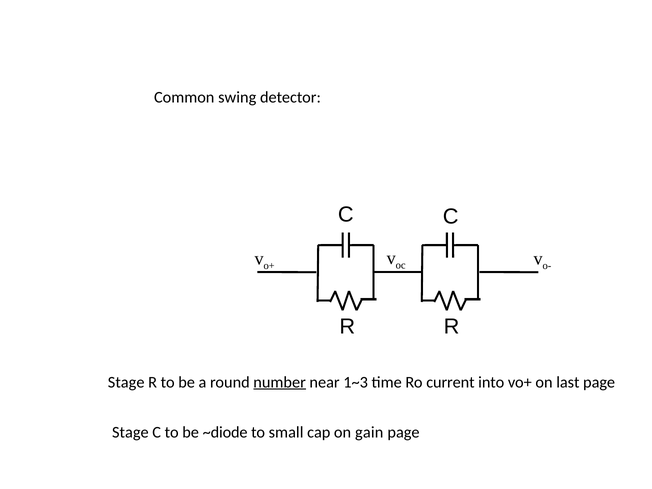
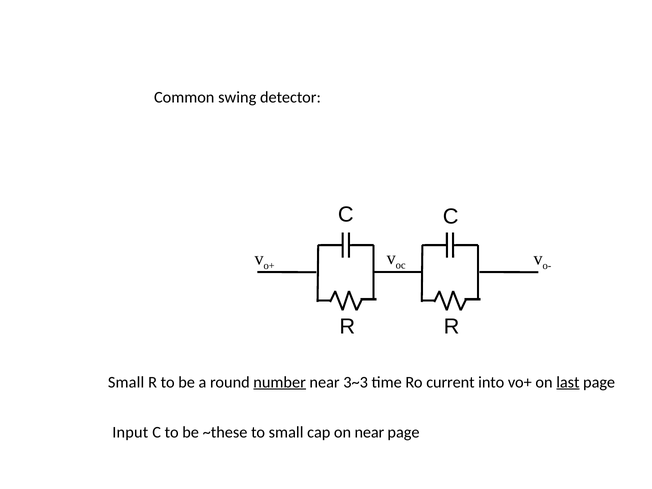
Stage: Stage -> Small (126, 382)
1~3: 1~3 -> 3~3 (356, 382)
last underline: none -> present (568, 382)
Stage: Stage -> Input (130, 432)
~diode: ~diode -> ~these (225, 432)
on gain: gain -> near (369, 432)
